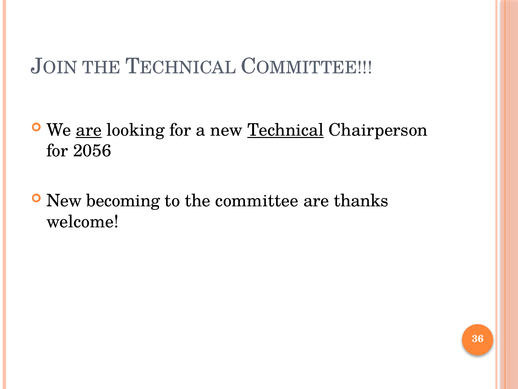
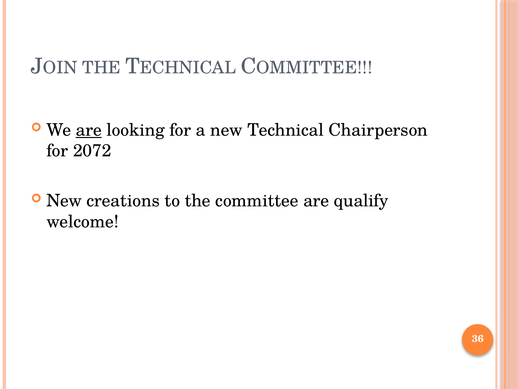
Technical underline: present -> none (286, 130)
2056: 2056 -> 2072 (92, 151)
becoming: becoming -> creations (123, 201)
thanks: thanks -> qualify (361, 201)
